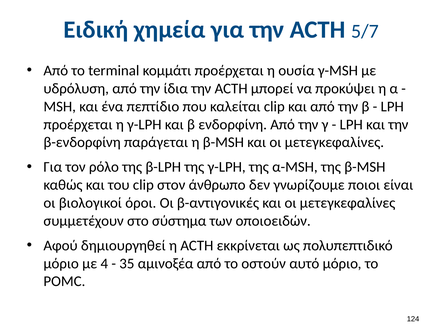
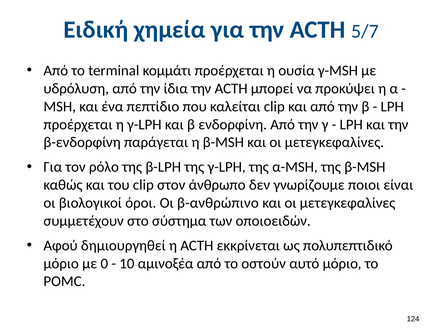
β-αντιγονικές: β-αντιγονικές -> β-ανθρώπινο (218, 203)
4: 4 -> 0 (104, 264)
35: 35 -> 10 (127, 264)
